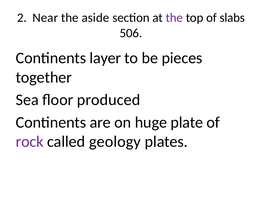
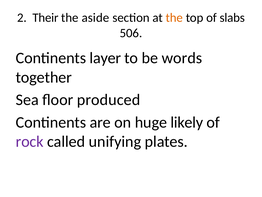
Near: Near -> Their (45, 18)
the colour: purple -> orange (174, 18)
pieces: pieces -> words (182, 58)
plate: plate -> likely (187, 122)
geology: geology -> unifying (115, 141)
